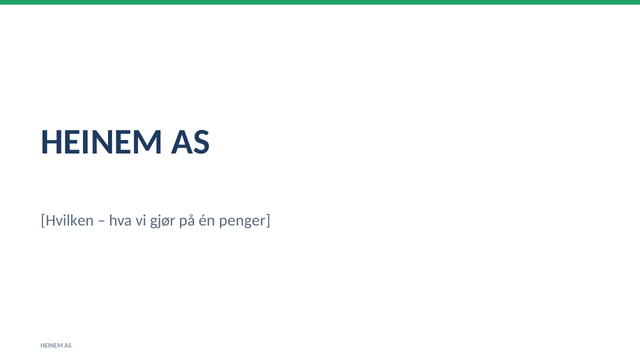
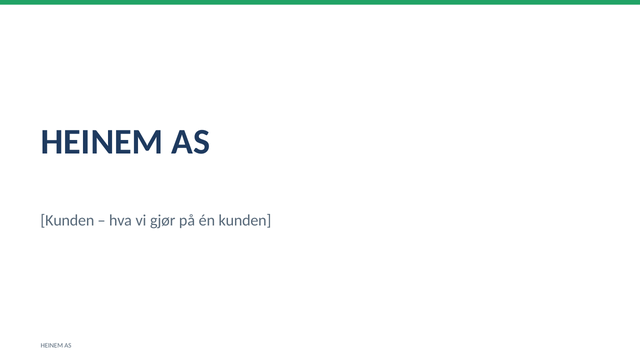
Hvilken: Hvilken -> Kunden (67, 220)
én penger: penger -> kunden (245, 220)
